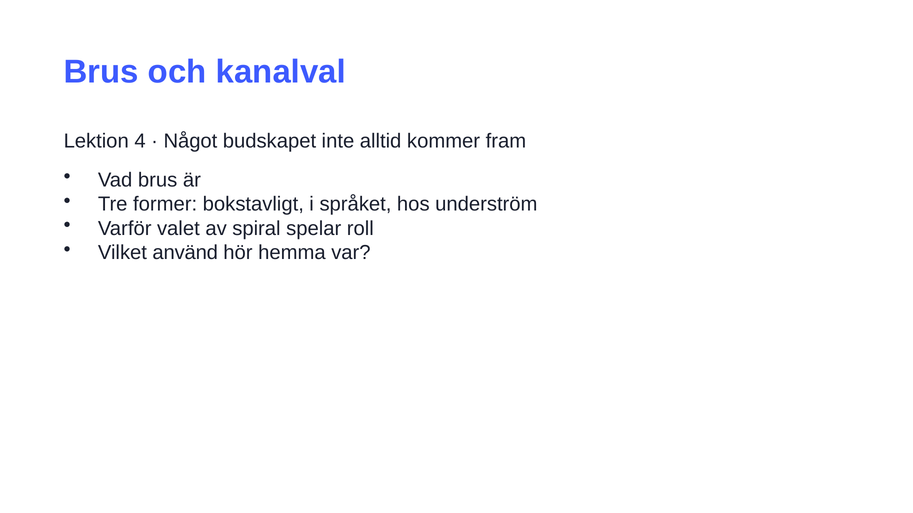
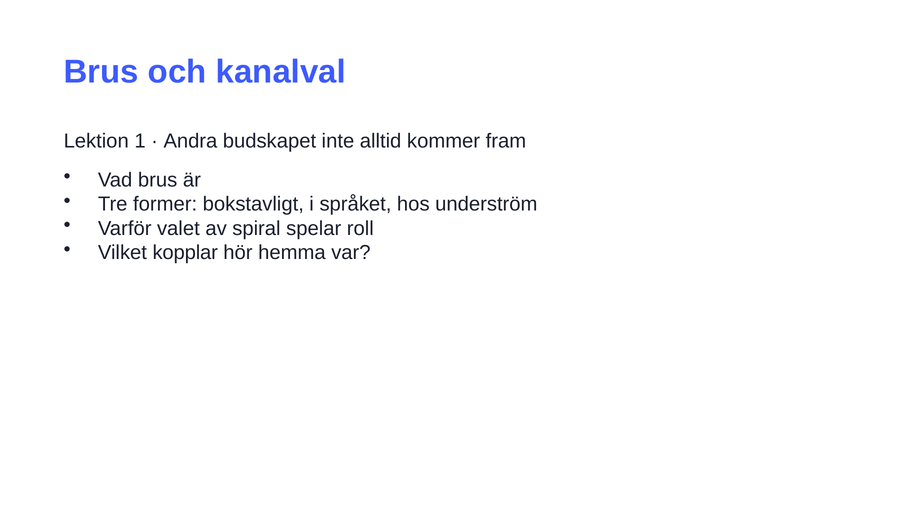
4: 4 -> 1 (140, 141)
Något: Något -> Andra (190, 141)
använd: använd -> kopplar (185, 253)
